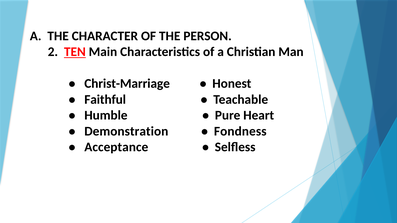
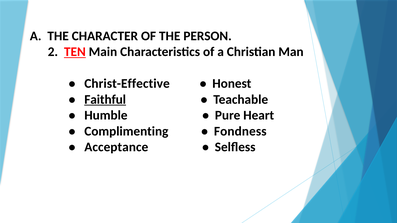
Christ-Marriage: Christ-Marriage -> Christ-Effective (127, 84)
Faithful underline: none -> present (105, 100)
Demonstration: Demonstration -> Complimenting (126, 131)
